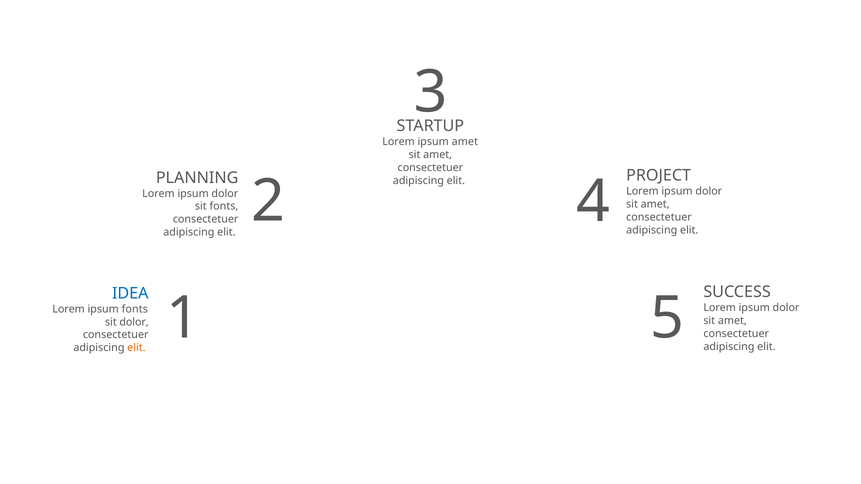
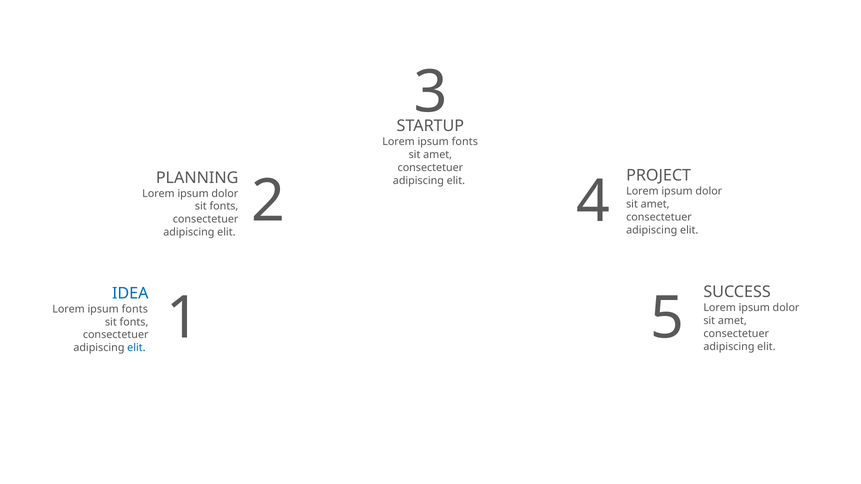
amet: amet -> fonts (465, 142)
dolor: dolor -> fonts (134, 322)
elit colour: orange -> blue (136, 348)
